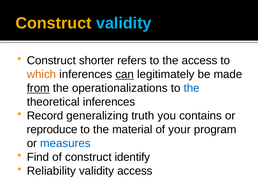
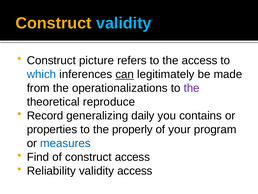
shorter: shorter -> picture (97, 60)
which colour: orange -> blue (41, 74)
from underline: present -> none (38, 88)
the colour: blue -> purple (192, 88)
theoretical inferences: inferences -> reproduce (109, 102)
truth: truth -> daily (143, 115)
reproduce: reproduce -> properties (52, 129)
material: material -> properly (132, 129)
construct identify: identify -> access (132, 157)
